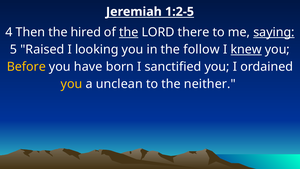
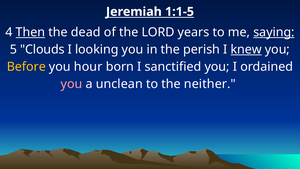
1:2-5: 1:2-5 -> 1:1-5 (179, 12)
Then underline: none -> present (30, 32)
hired: hired -> dead (86, 32)
the underline: present -> none (129, 32)
there: there -> years (194, 32)
Raised: Raised -> Clouds (42, 49)
follow: follow -> perish (202, 49)
have: have -> hour (88, 67)
you colour: yellow -> pink (71, 84)
